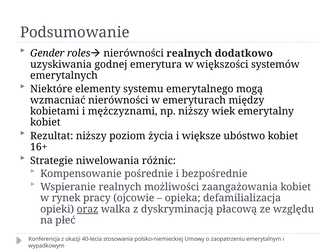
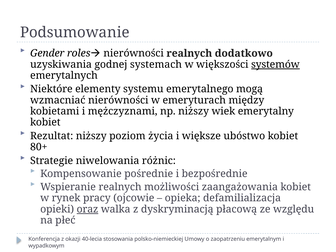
emerytura: emerytura -> systemach (156, 64)
systemów underline: none -> present (275, 64)
16+: 16+ -> 80+ (39, 147)
